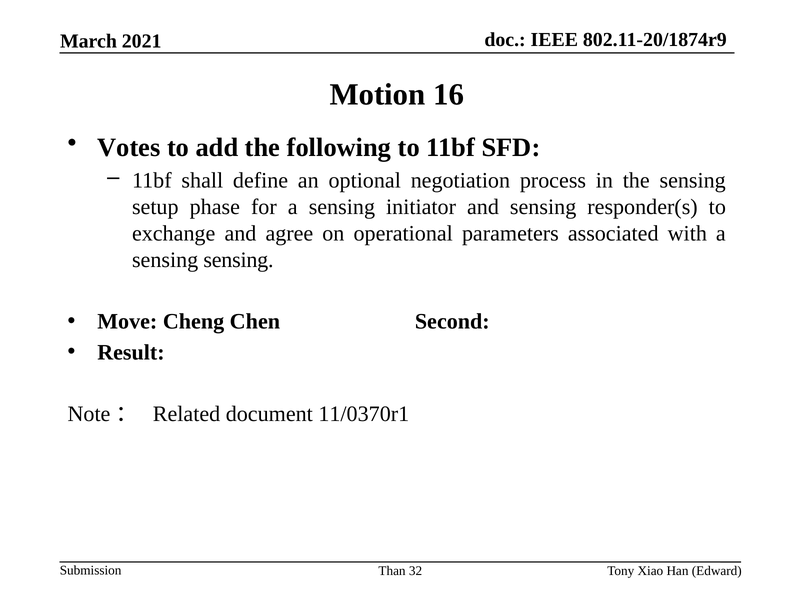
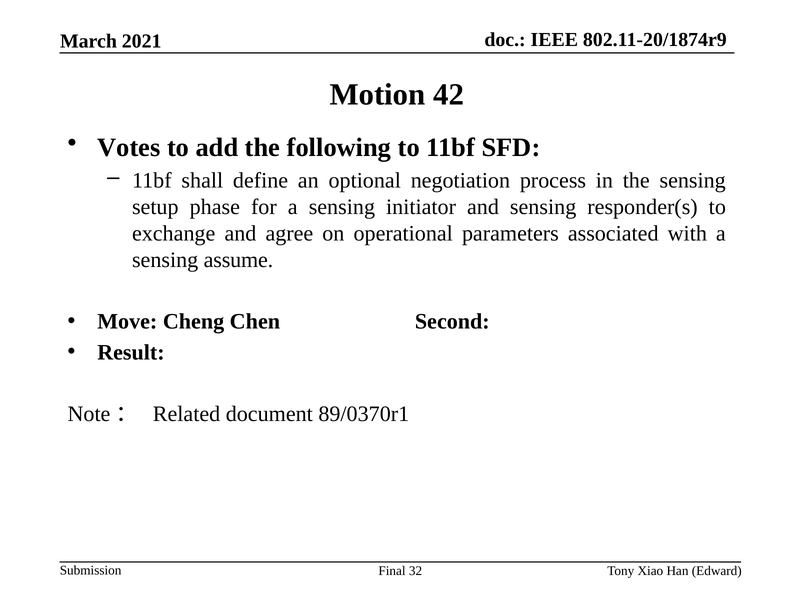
16: 16 -> 42 (449, 95)
sensing sensing: sensing -> assume (238, 260)
11/0370r1: 11/0370r1 -> 89/0370r1 (364, 415)
Than: Than -> Final (392, 571)
